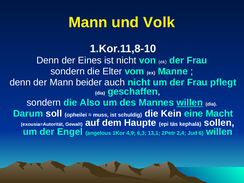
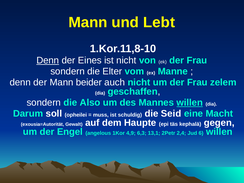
Volk: Volk -> Lebt (159, 22)
Denn underline: none -> present (48, 60)
pflegt: pflegt -> zelem (223, 82)
Kein: Kein -> Seid (171, 114)
sollen: sollen -> gegen (219, 123)
